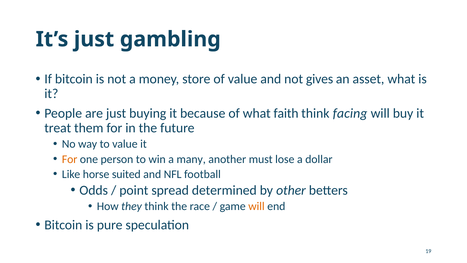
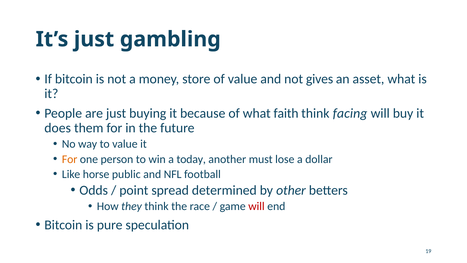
treat: treat -> does (58, 128)
many: many -> today (191, 159)
suited: suited -> public (126, 174)
will colour: orange -> red (256, 206)
